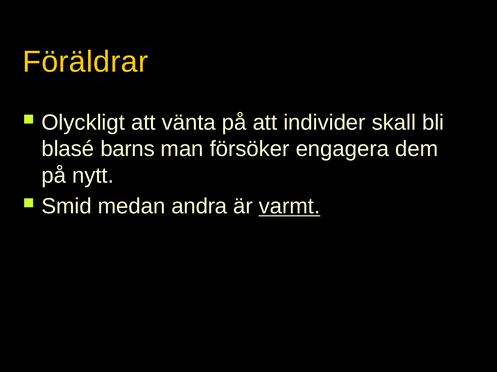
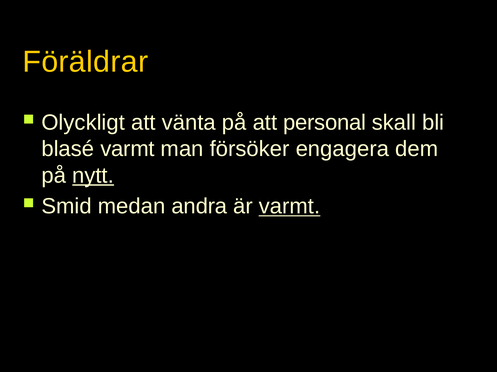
individer: individer -> personal (325, 123)
blasé barns: barns -> varmt (128, 149)
nytt underline: none -> present (93, 176)
